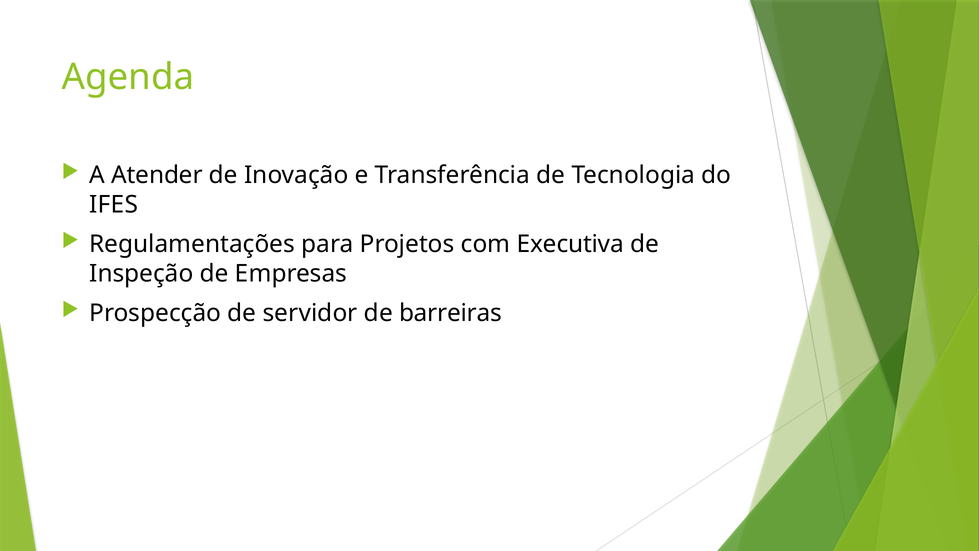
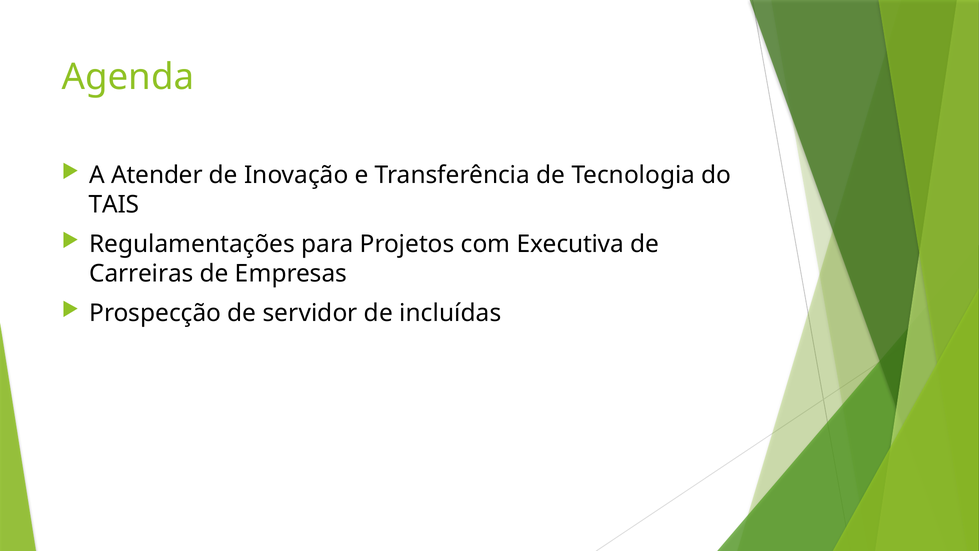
IFES: IFES -> TAIS (114, 204)
Inspeção: Inspeção -> Carreiras (141, 273)
barreiras: barreiras -> incluídas (450, 313)
